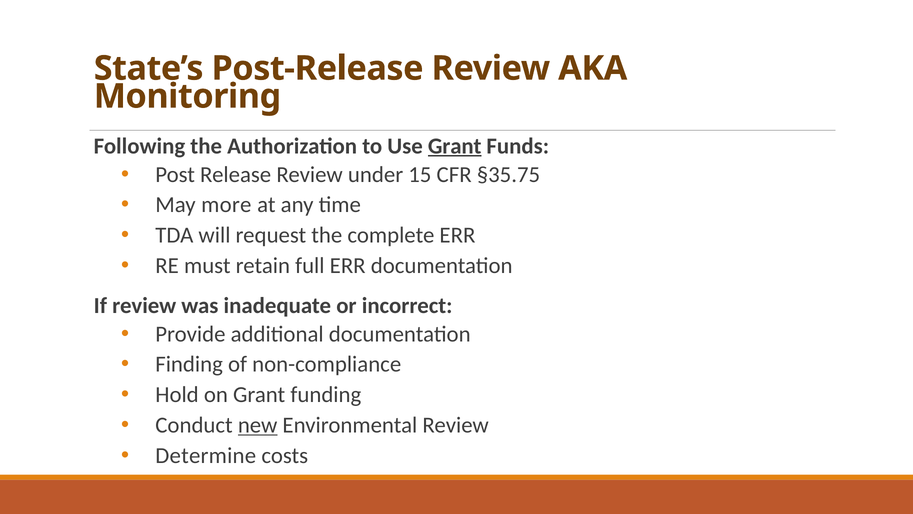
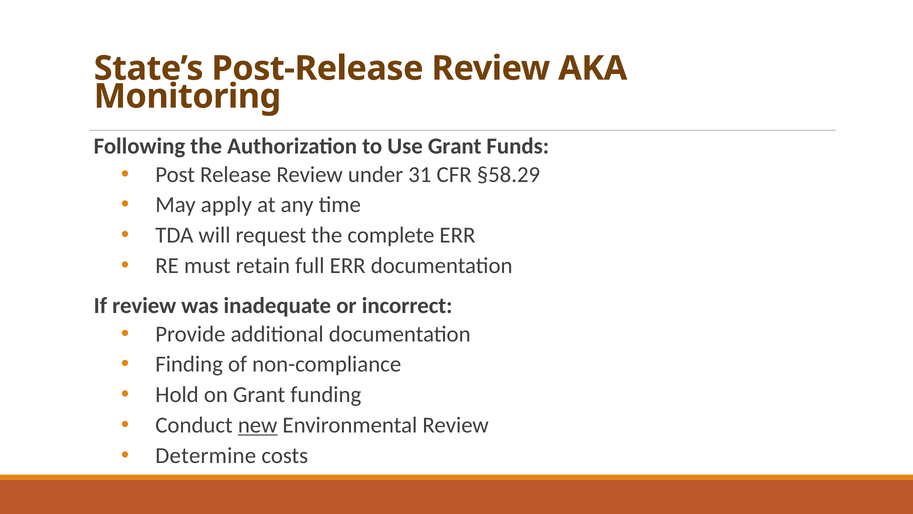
Grant underline: present -> none (455, 146)
15: 15 -> 31 (420, 174)
§35.75: §35.75 -> §58.29 (508, 174)
more: more -> apply (226, 205)
